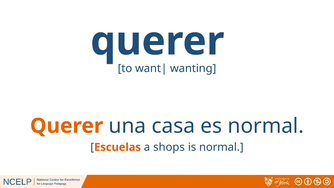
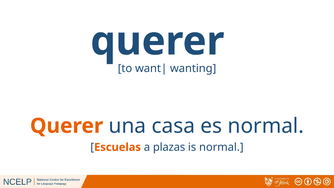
shops: shops -> plazas (169, 147)
